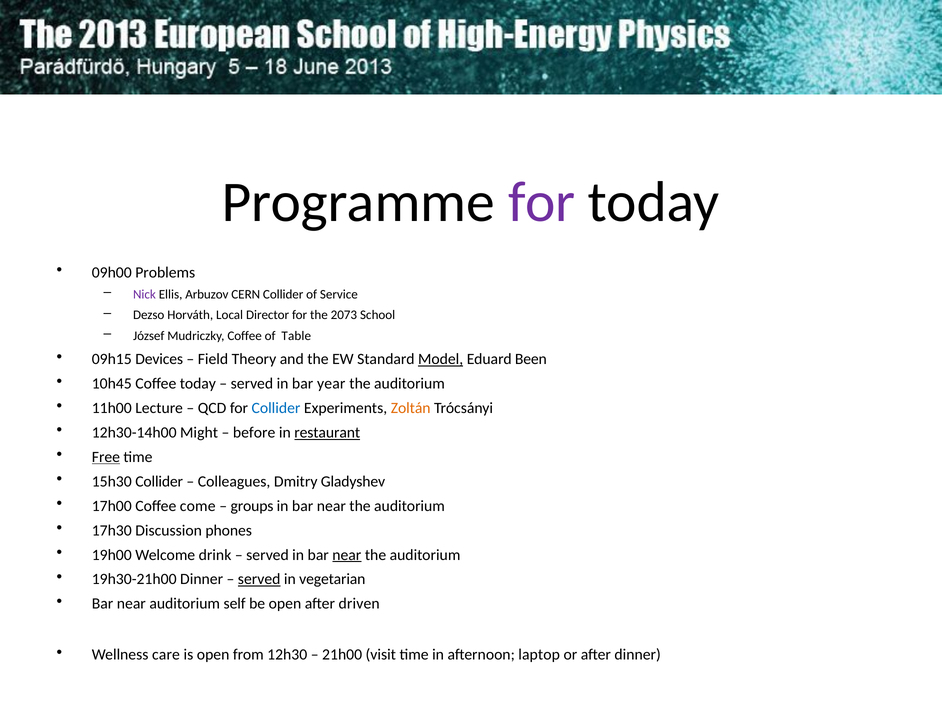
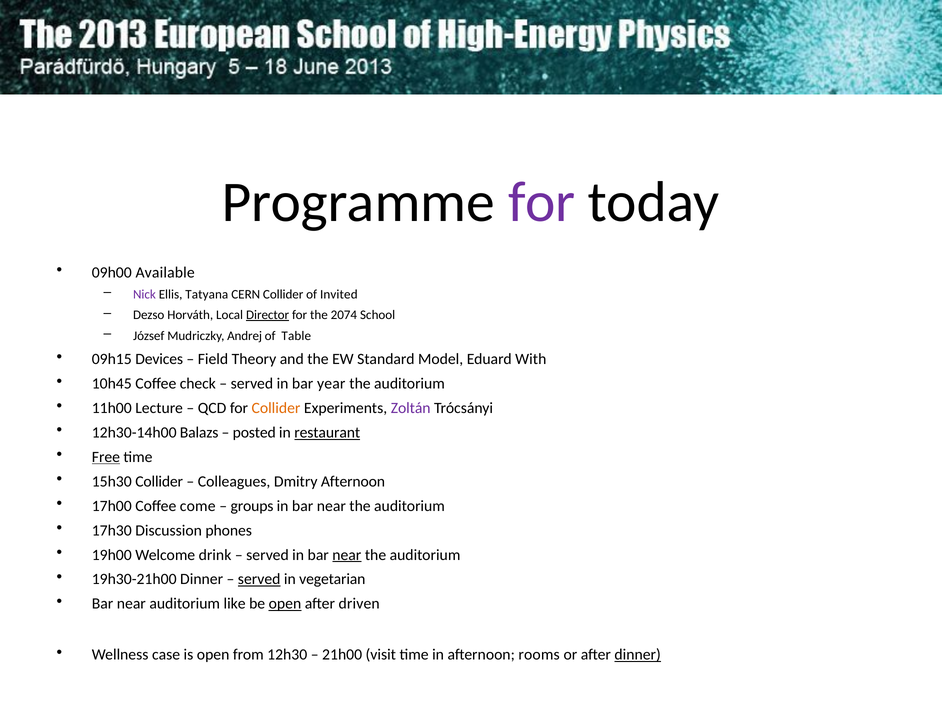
Problems: Problems -> Available (165, 273)
Arbuzov: Arbuzov -> Tatyana (207, 294)
Service: Service -> Invited (339, 294)
Director underline: none -> present (268, 315)
2073: 2073 -> 2074 (344, 315)
Mudriczky Coffee: Coffee -> Andrej (245, 336)
Model underline: present -> none (441, 359)
Been: Been -> With (531, 359)
Coffee today: today -> check (198, 384)
Collider colour: blue -> orange (276, 408)
Zoltán colour: orange -> purple (411, 408)
Might: Might -> Balazs (199, 433)
before: before -> posted (254, 433)
Dmitry Gladyshev: Gladyshev -> Afternoon (353, 482)
self: self -> like (235, 604)
open underline: none -> present (285, 604)
care: care -> case (166, 655)
laptop: laptop -> rooms (539, 655)
dinner underline: none -> present (638, 655)
